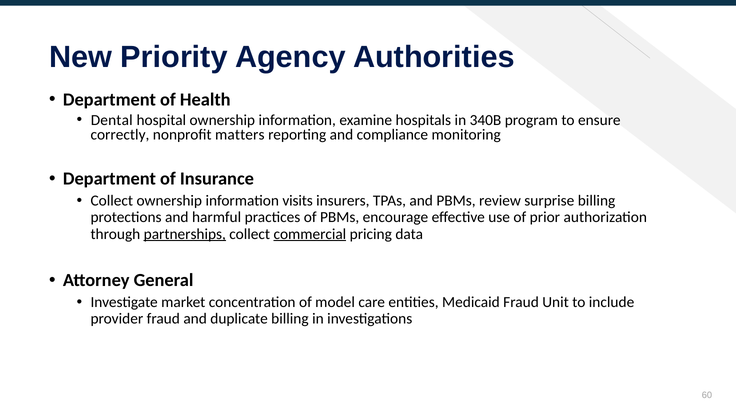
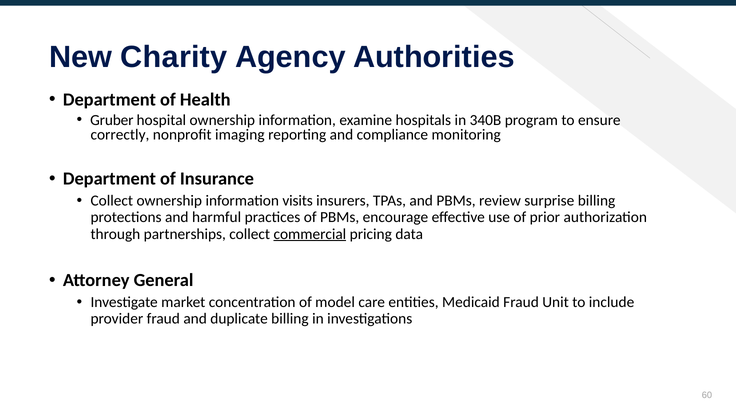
Priority: Priority -> Charity (174, 57)
Dental: Dental -> Gruber (112, 120)
matters: matters -> imaging (240, 135)
partnerships underline: present -> none (185, 234)
